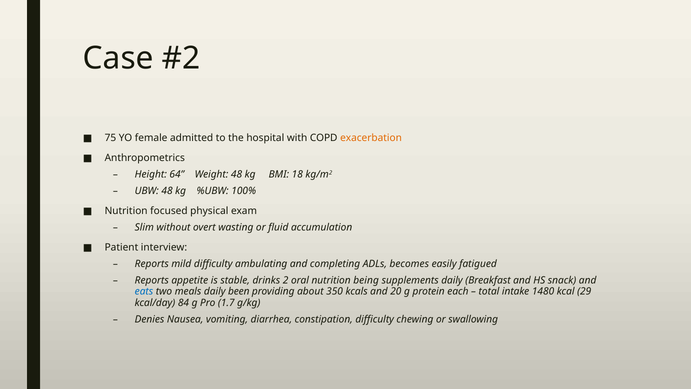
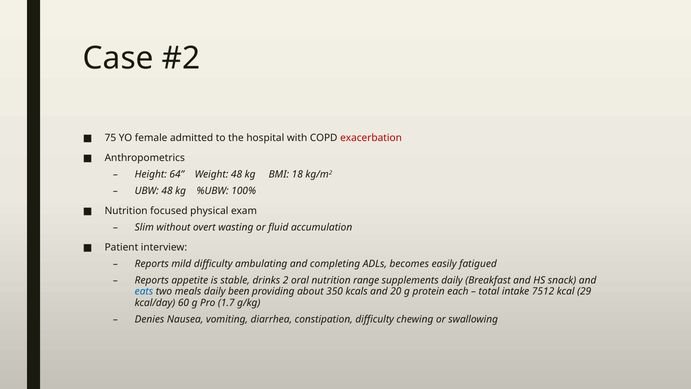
exacerbation colour: orange -> red (371, 138)
being: being -> range (366, 280)
1480: 1480 -> 7512 (543, 291)
84: 84 -> 60 (183, 303)
